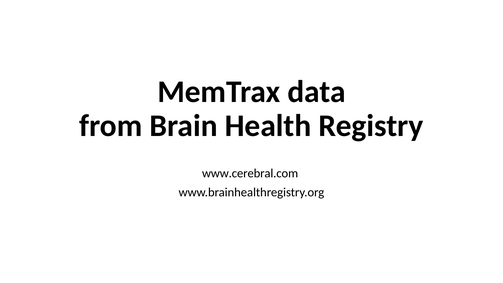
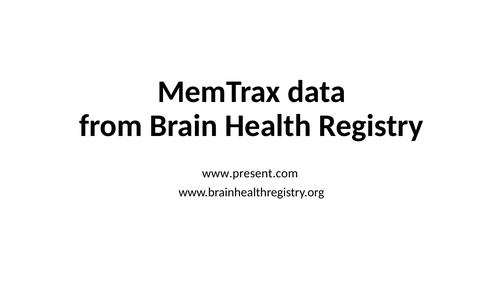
www.cerebral.com: www.cerebral.com -> www.present.com (250, 173)
